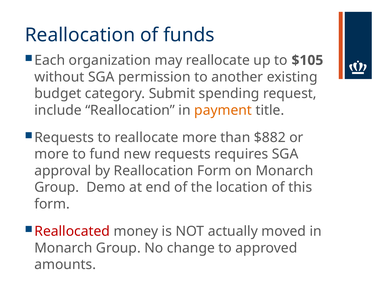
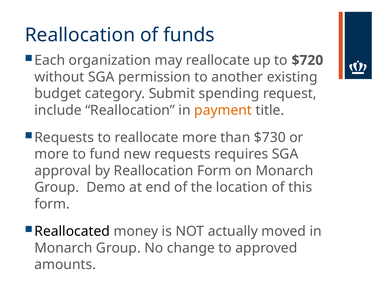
$105: $105 -> $720 (307, 60)
$882: $882 -> $730 (270, 138)
Reallocated colour: red -> black (72, 231)
